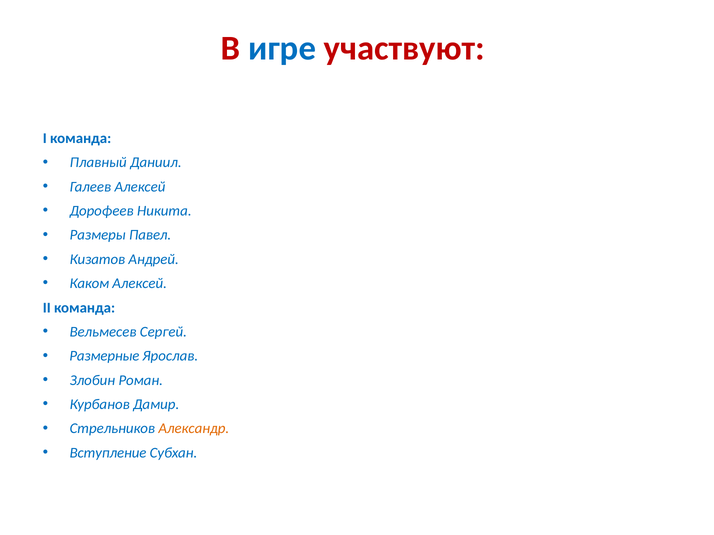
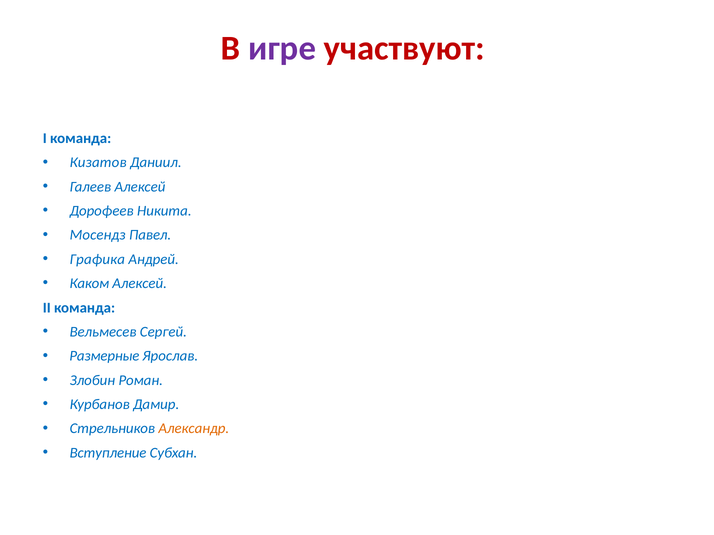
игре colour: blue -> purple (282, 48)
Плавный: Плавный -> Кизатов (98, 163)
Размеры: Размеры -> Мосендз (98, 235)
Кизатов: Кизатов -> Графика (97, 259)
